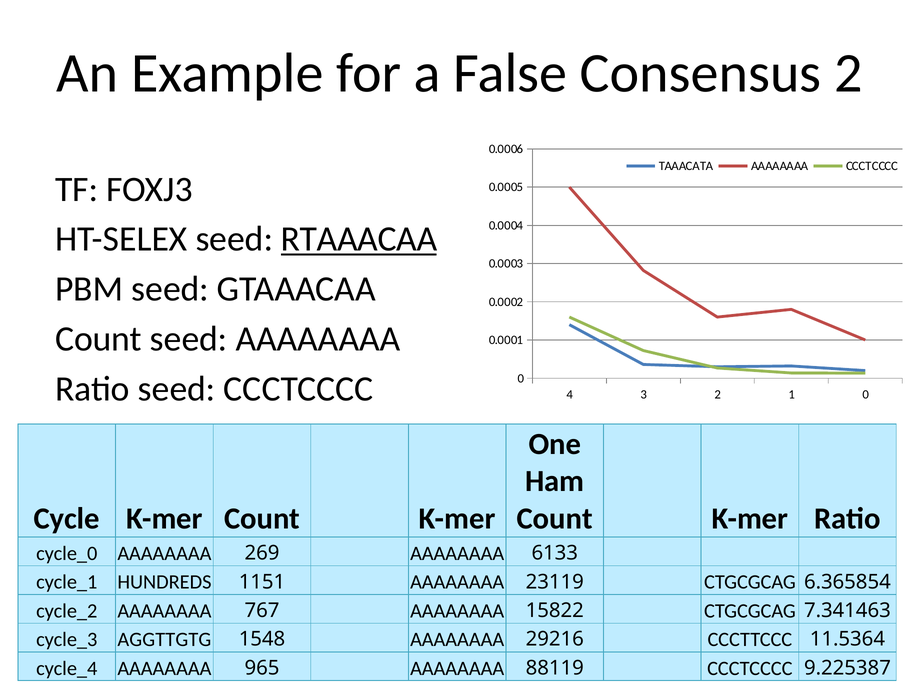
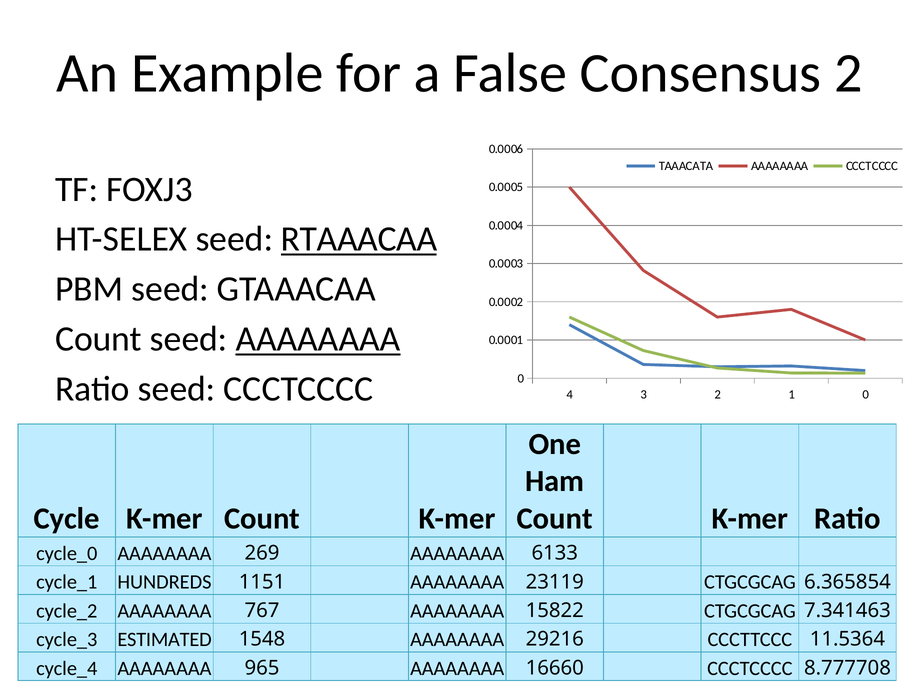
AAAAAAAA underline: none -> present (318, 339)
AGGTTGTG: AGGTTGTG -> ESTIMATED (165, 639)
88119: 88119 -> 16660 (555, 667)
9.225387: 9.225387 -> 8.777708 (847, 667)
